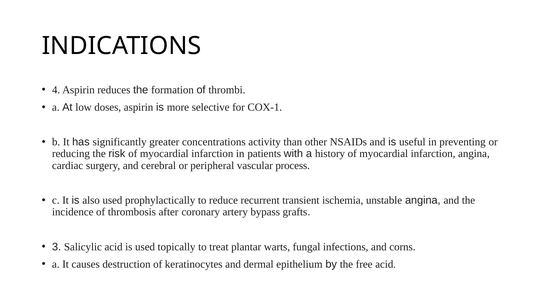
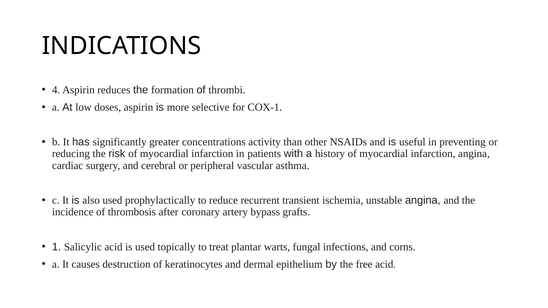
process: process -> asthma (293, 166)
3: 3 -> 1 (57, 247)
